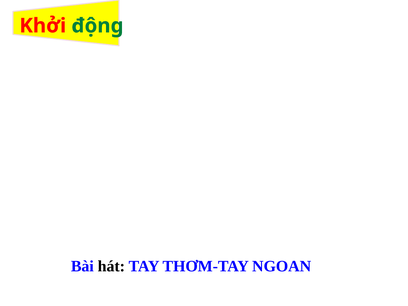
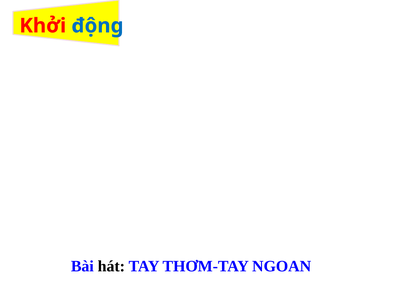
động colour: green -> blue (97, 26)
